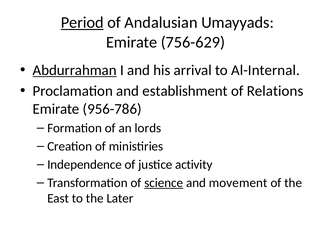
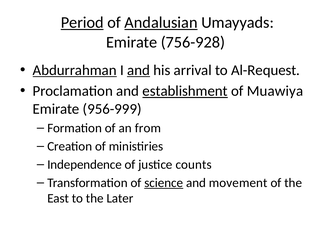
Andalusian underline: none -> present (161, 23)
756-629: 756-629 -> 756-928 (193, 42)
and underline: none -> present (139, 70)
Al-Internal: Al-Internal -> Al-Request (266, 70)
establishment underline: none -> present (185, 91)
Relations: Relations -> Muawiya (275, 91)
956-786: 956-786 -> 956-999 (112, 109)
lords: lords -> from (148, 128)
activity: activity -> counts (194, 165)
